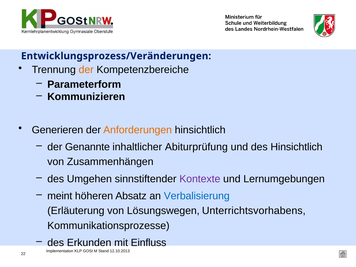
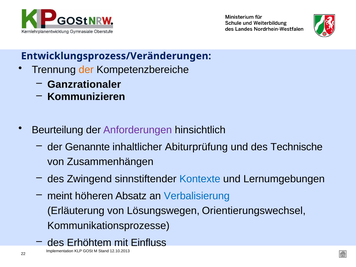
Parameterform: Parameterform -> Ganzrationaler (84, 84)
Generieren: Generieren -> Beurteilung (57, 130)
Anforderungen colour: orange -> purple (138, 130)
des Hinsichtlich: Hinsichtlich -> Technische (297, 147)
Umgehen: Umgehen -> Zwingend (89, 179)
Kontexte colour: purple -> blue (200, 179)
Unterrichtsvorhabens: Unterrichtsvorhabens -> Orientierungswechsel (254, 211)
Erkunden: Erkunden -> Erhöhtem (89, 243)
